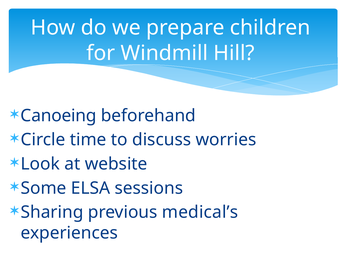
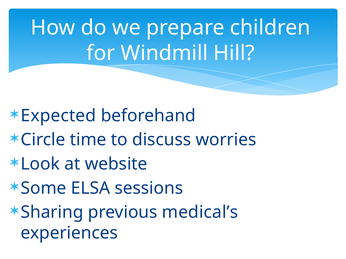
Canoeing: Canoeing -> Expected (58, 116)
